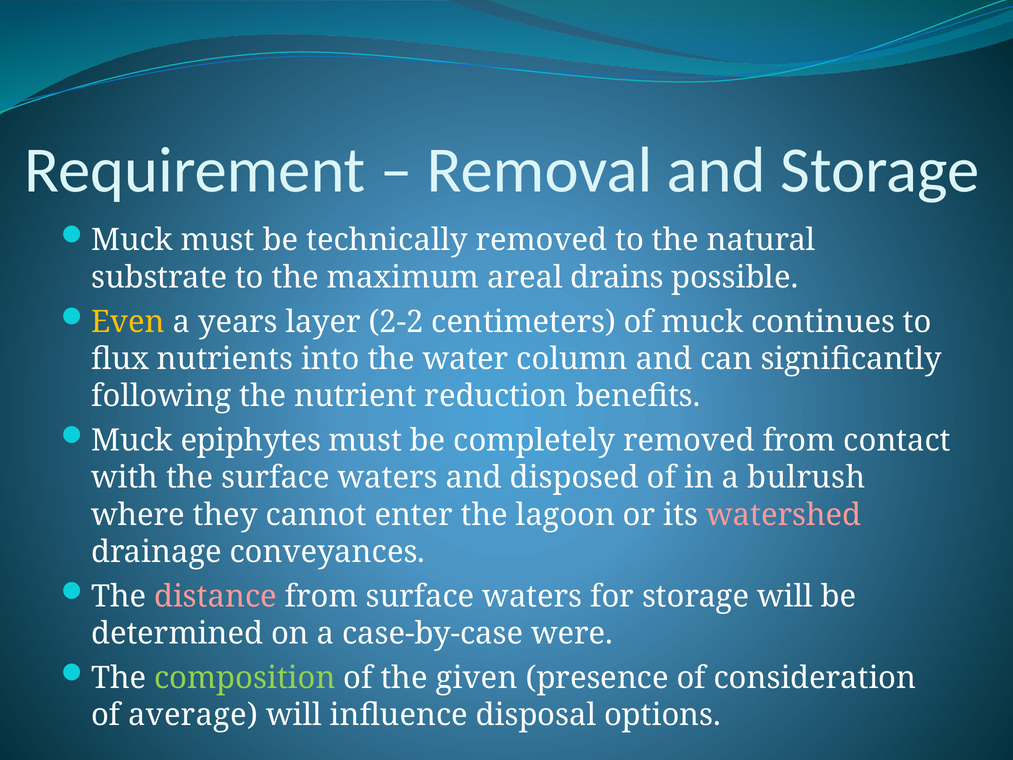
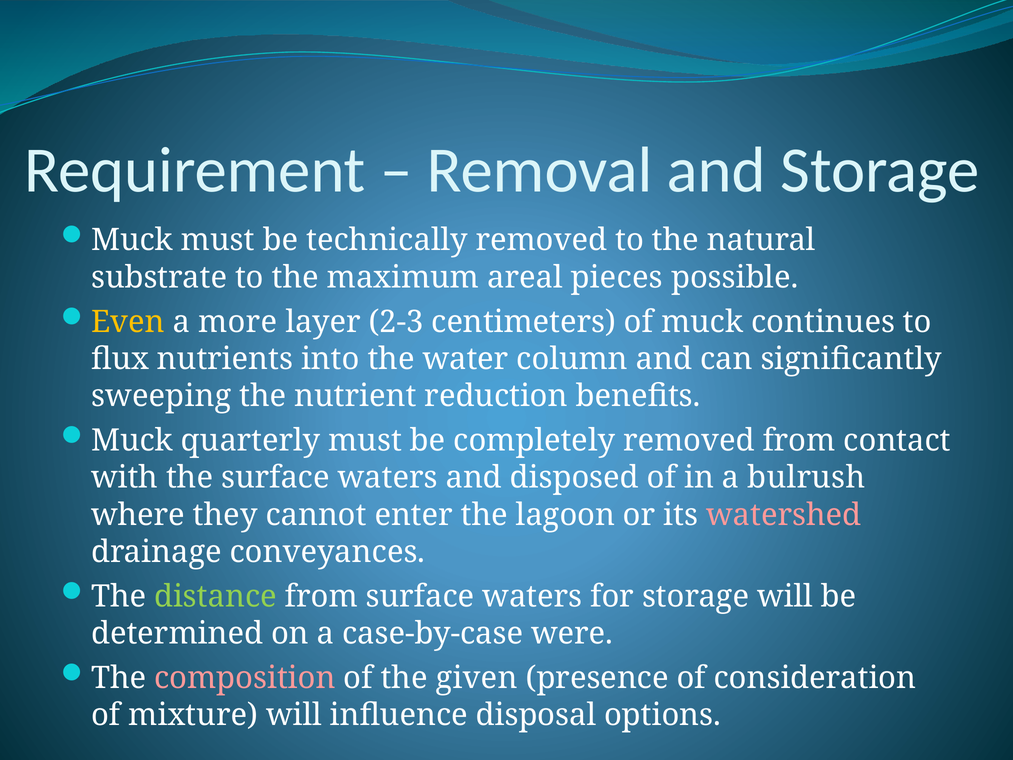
drains: drains -> pieces (617, 277)
years: years -> more (238, 322)
2-2: 2-2 -> 2-3 (396, 322)
following: following -> sweeping (161, 396)
epiphytes: epiphytes -> quarterly (251, 440)
distance colour: pink -> light green (216, 596)
composition colour: light green -> pink (245, 678)
average: average -> mixture (193, 715)
